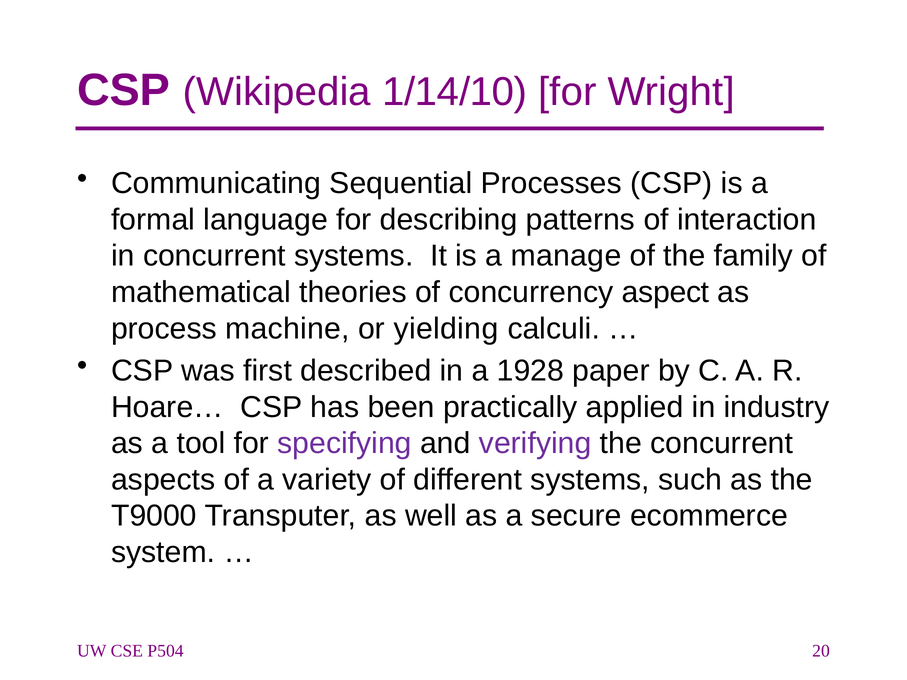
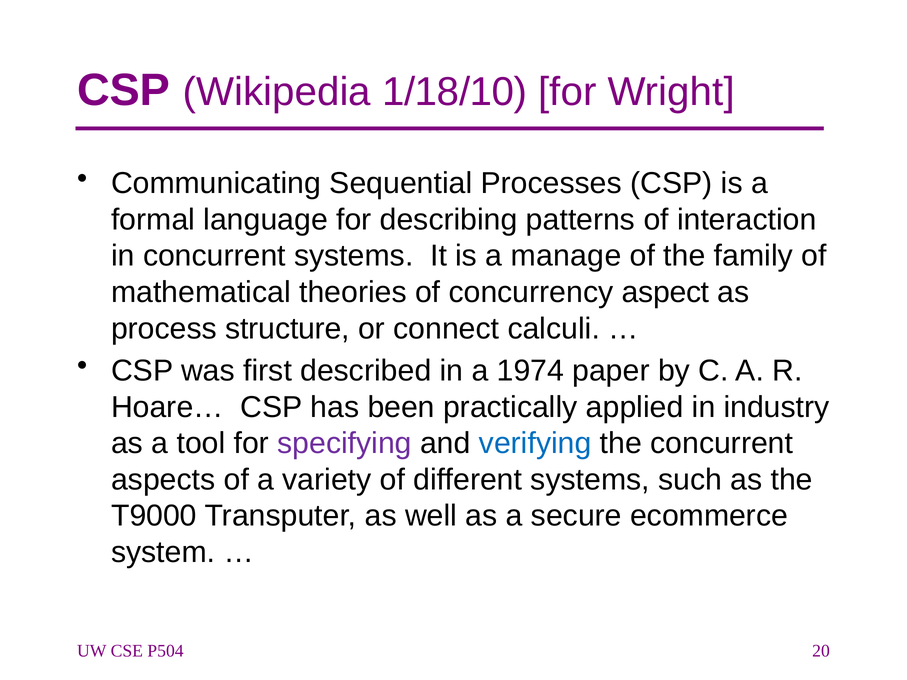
1/14/10: 1/14/10 -> 1/18/10 (455, 92)
machine: machine -> structure (288, 329)
yielding: yielding -> connect (446, 329)
1928: 1928 -> 1974 (530, 371)
verifying colour: purple -> blue (535, 444)
